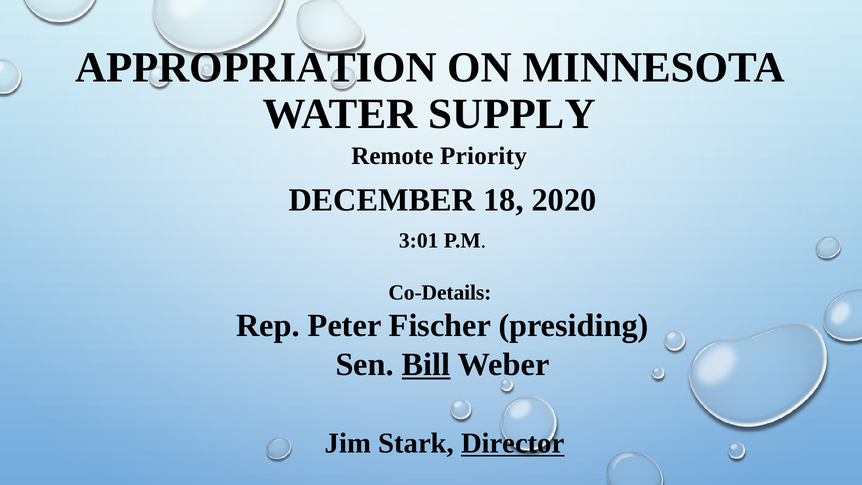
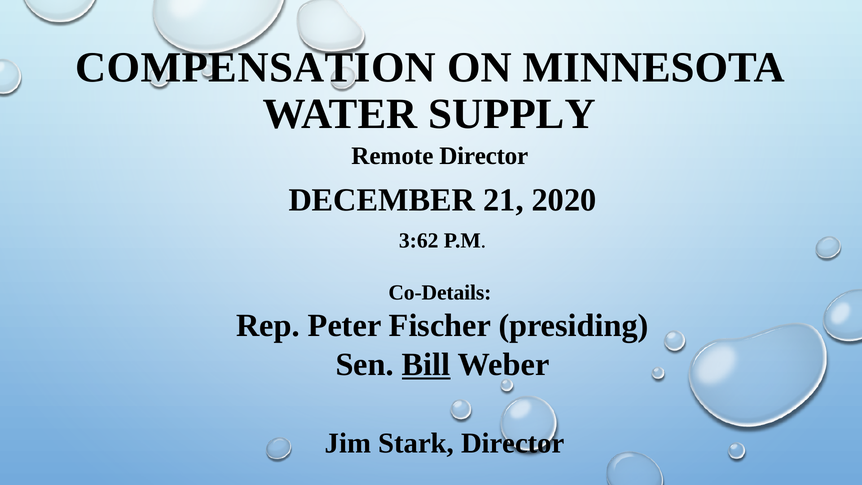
APPROPRIATION: APPROPRIATION -> COMPENSATION (256, 67)
Remote Priority: Priority -> Director (484, 156)
18: 18 -> 21 (503, 200)
3:01: 3:01 -> 3:62 (419, 240)
Director underline: present -> none (513, 443)
